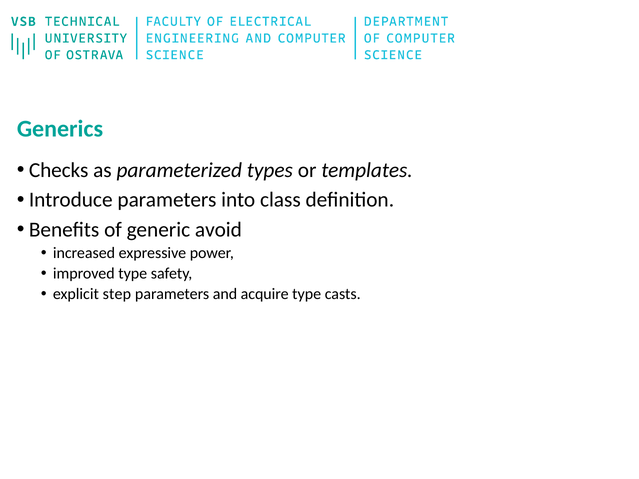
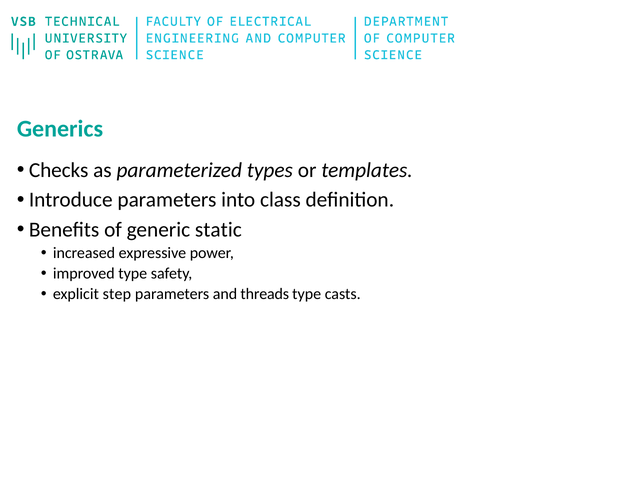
avoid: avoid -> static (218, 230)
acquire: acquire -> threads (265, 294)
